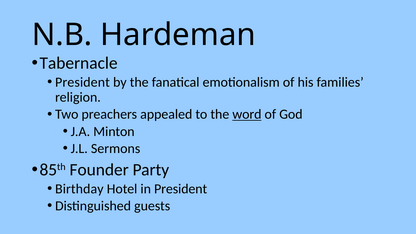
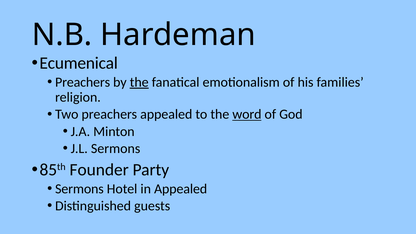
Tabernacle: Tabernacle -> Ecumenical (79, 63)
President: President -> Preachers (83, 82)
the underline: none -> present (139, 82)
Birthday: Birthday -> Sermons (79, 189)
in President: President -> Appealed (181, 189)
